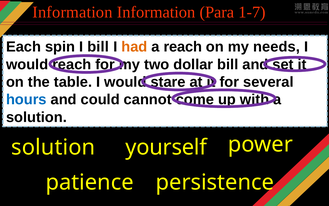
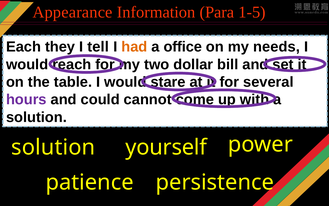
Information: Information -> Appearance (73, 12)
1-7: 1-7 -> 1-5 (252, 12)
spin: spin -> they (60, 47)
I bill: bill -> tell (98, 47)
a reach: reach -> office (183, 47)
hours colour: blue -> purple (26, 99)
